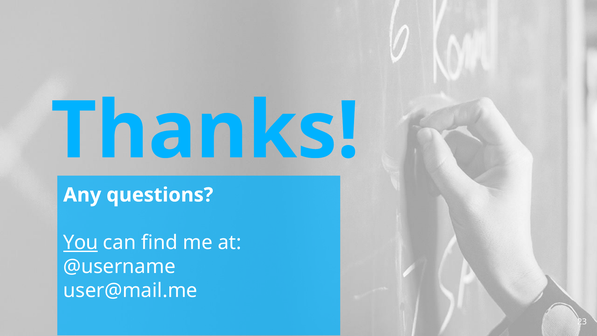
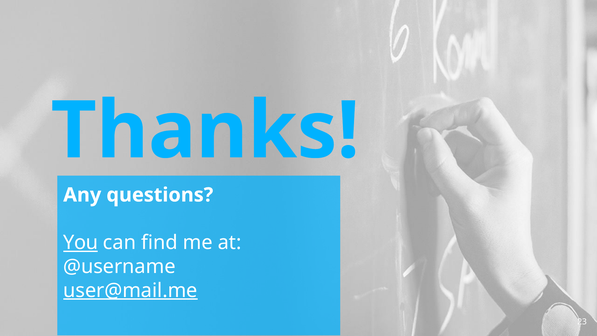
user@mail.me underline: none -> present (130, 290)
